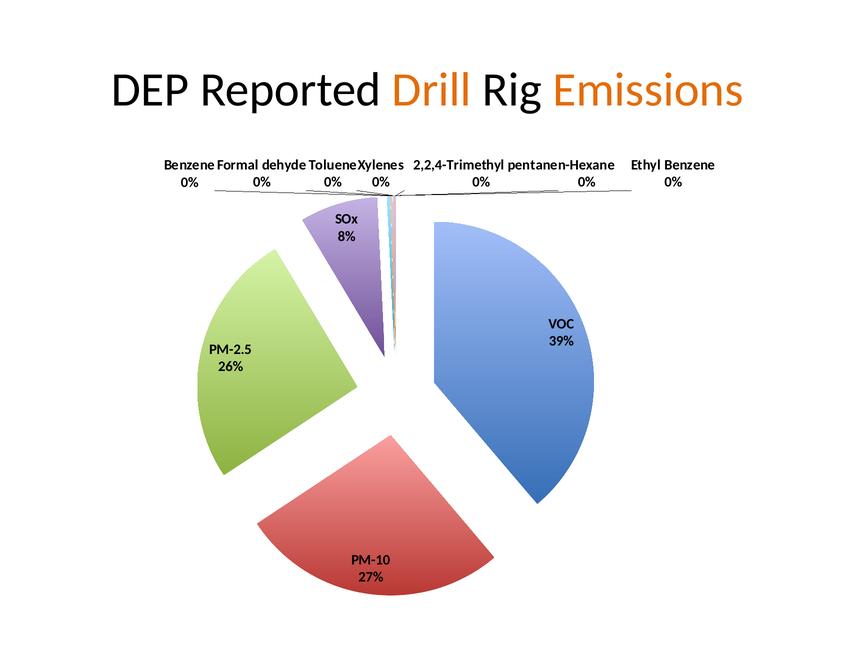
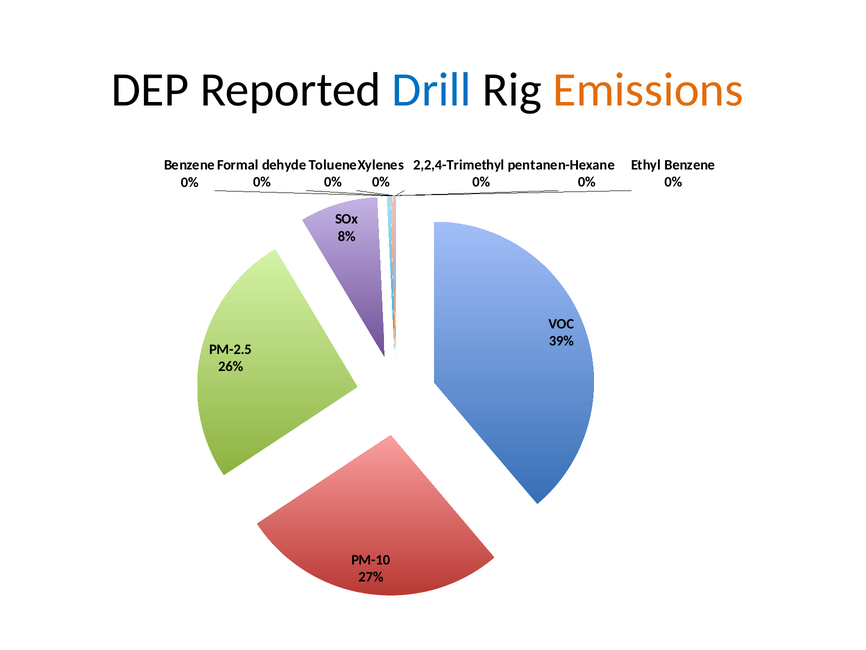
Drill colour: orange -> blue (432, 90)
